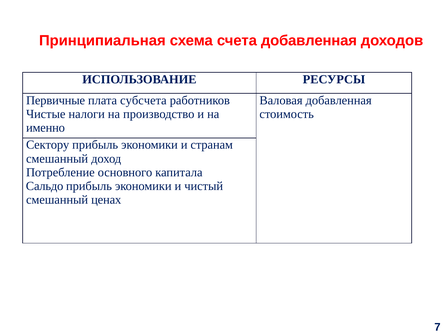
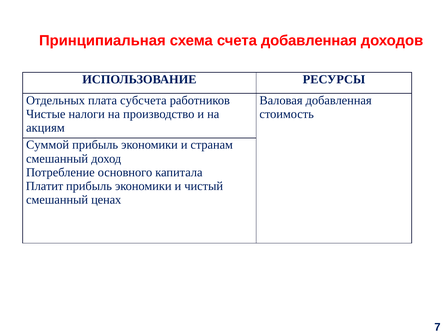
Первичные: Первичные -> Отдельных (56, 100)
именно: именно -> акциям (45, 128)
Сектору: Сектору -> Суммой (48, 145)
Сальдо: Сальдо -> Платит (45, 186)
